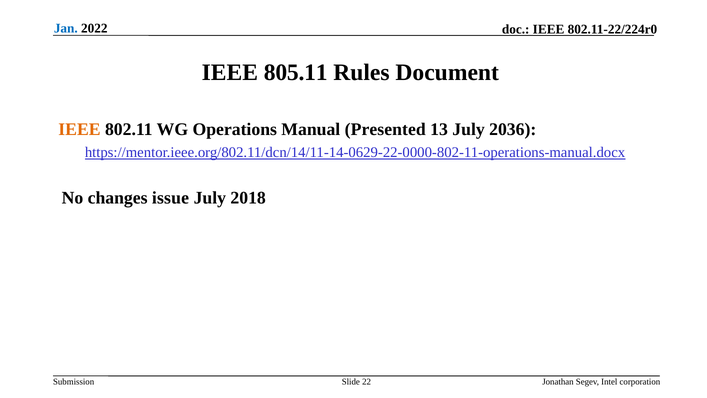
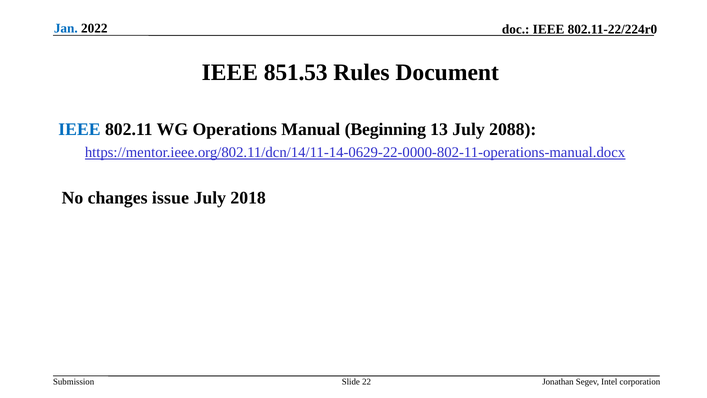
805.11: 805.11 -> 851.53 (296, 72)
IEEE colour: orange -> blue (79, 129)
Presented: Presented -> Beginning (385, 129)
2036: 2036 -> 2088 (513, 129)
